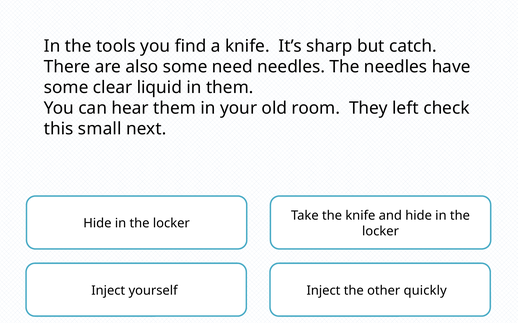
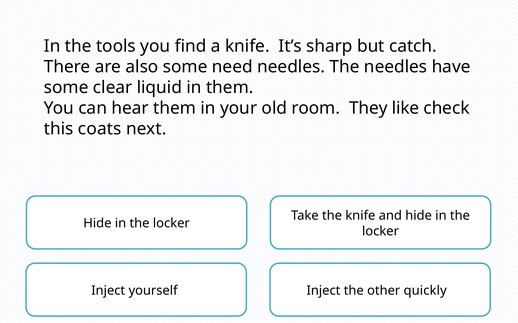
left: left -> like (406, 108)
small: small -> coats (100, 129)
